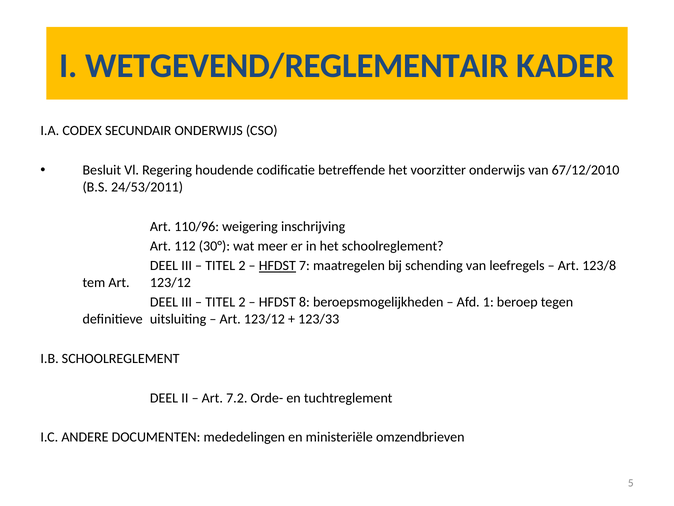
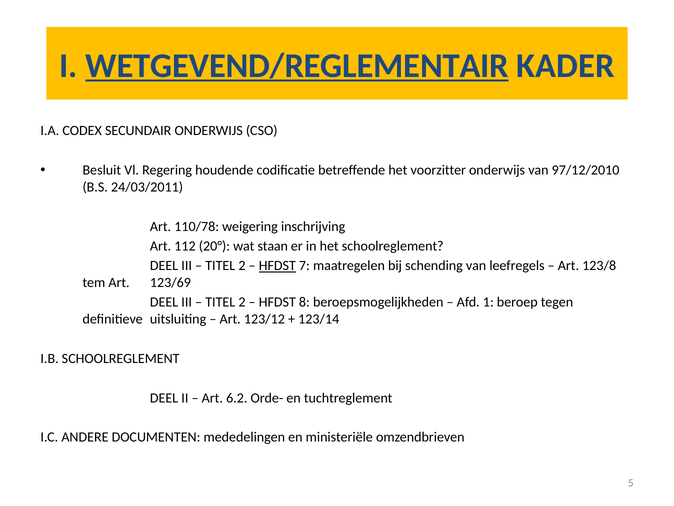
WETGEVEND/REGLEMENTAIR underline: none -> present (297, 66)
67/12/2010: 67/12/2010 -> 97/12/2010 (586, 170)
24/53/2011: 24/53/2011 -> 24/03/2011 (147, 187)
110/96: 110/96 -> 110/78 (197, 226)
30°: 30° -> 20° (214, 246)
meer: meer -> staan (273, 246)
tem Art 123/12: 123/12 -> 123/69 (170, 282)
123/33: 123/33 -> 123/14 (319, 319)
7.2: 7.2 -> 6.2 (237, 398)
